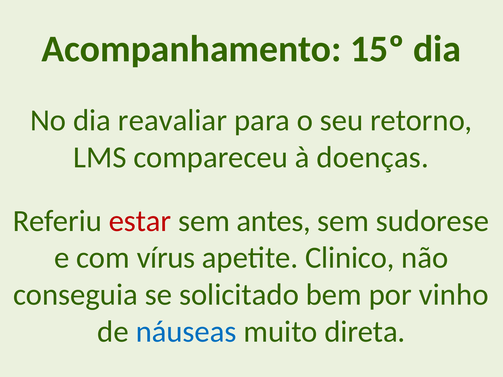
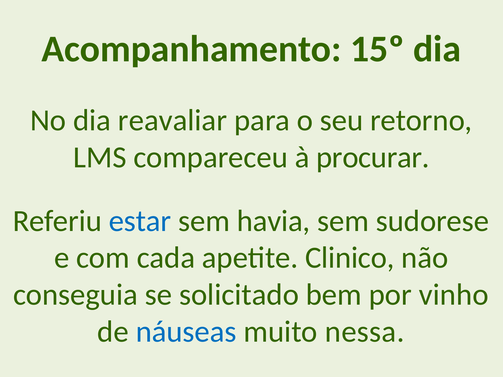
doenças: doenças -> procurar (373, 157)
estar colour: red -> blue (140, 221)
antes: antes -> havia (274, 221)
vírus: vírus -> cada (166, 258)
direta: direta -> nessa (365, 332)
